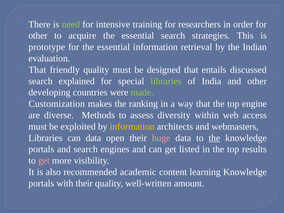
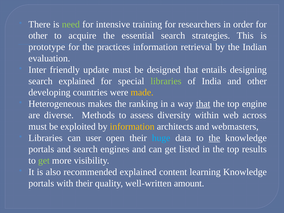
for the essential: essential -> practices (114, 47)
That: That -> Inter (37, 70)
friendly quality: quality -> update (96, 70)
discussed: discussed -> designing (248, 70)
made colour: light green -> yellow (142, 92)
Customization: Customization -> Heterogeneous (57, 104)
that underline: none -> present (203, 104)
access: access -> across (255, 115)
can data: data -> user (93, 138)
huge colour: pink -> light blue (161, 138)
get colour: pink -> light green (44, 161)
recommended academic: academic -> explained (138, 172)
